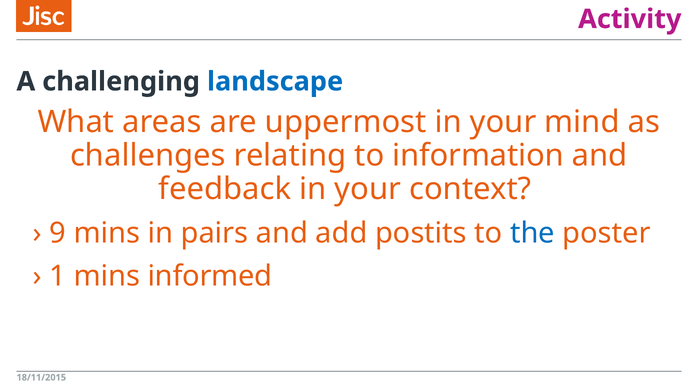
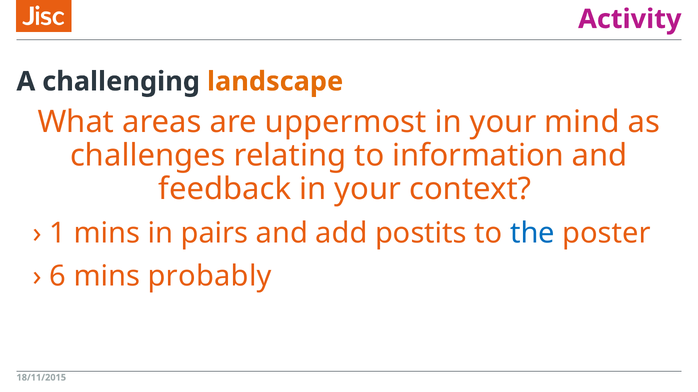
landscape colour: blue -> orange (275, 82)
9: 9 -> 1 (58, 233)
1: 1 -> 6 (58, 276)
informed: informed -> probably (210, 276)
